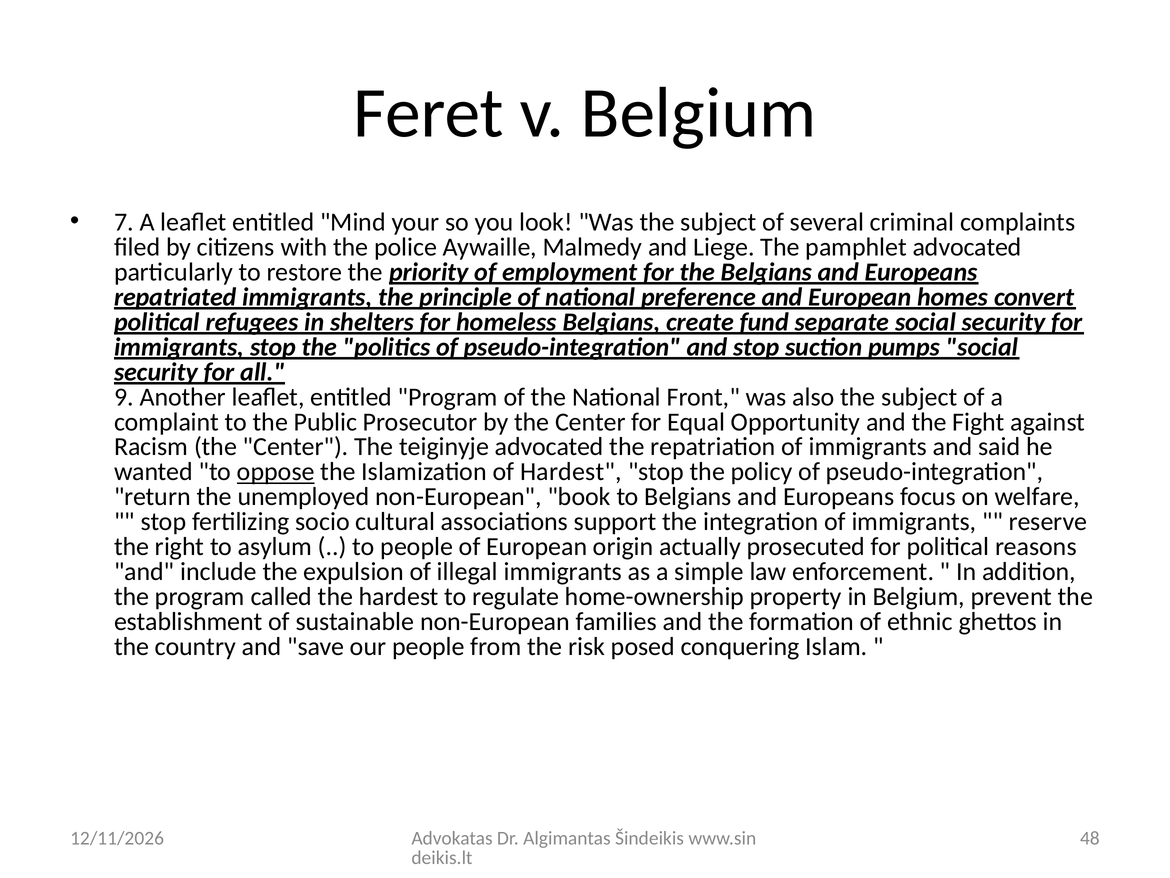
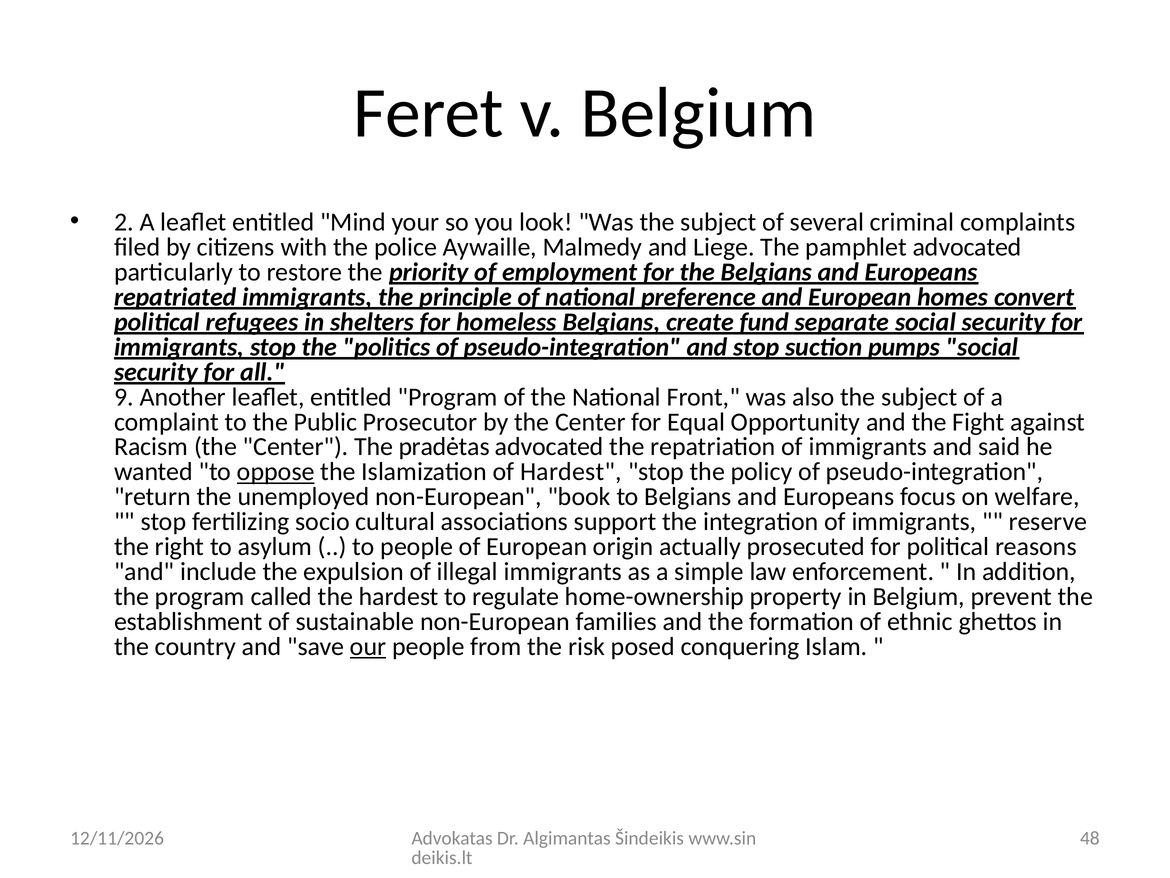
7: 7 -> 2 (124, 222)
teiginyje: teiginyje -> pradėtas (444, 447)
our underline: none -> present (368, 646)
